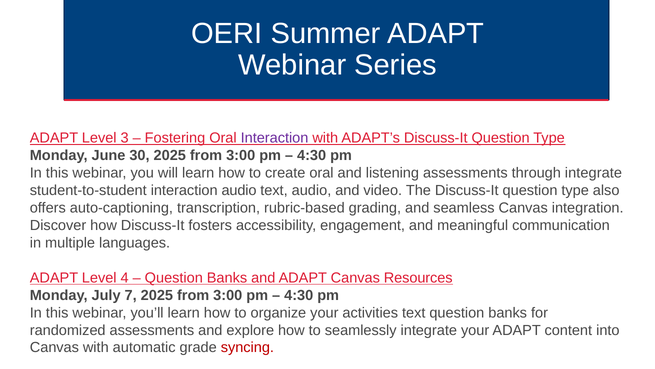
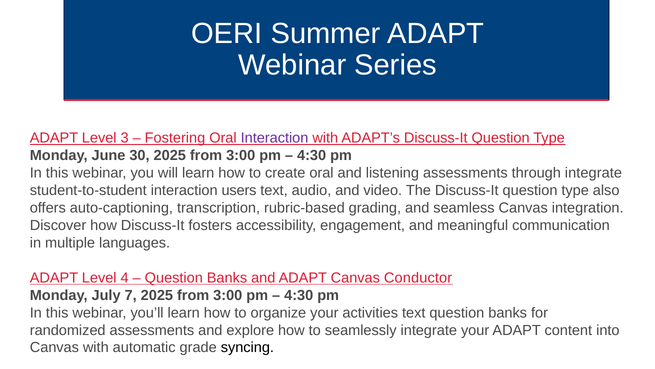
interaction audio: audio -> users (239, 190)
Resources: Resources -> Conductor (418, 277)
syncing colour: red -> black (247, 347)
